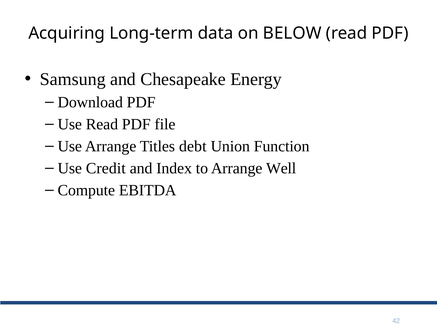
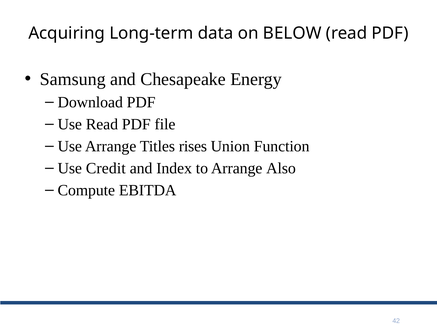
debt: debt -> rises (193, 146)
Well: Well -> Also (281, 168)
